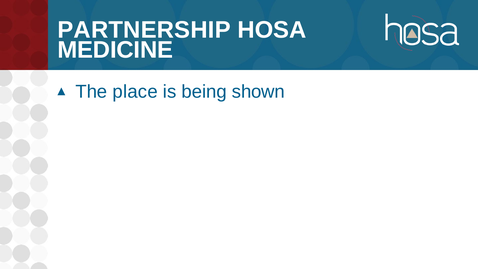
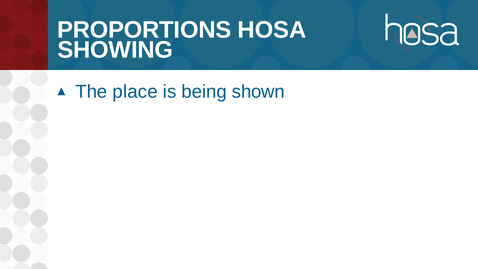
PARTNERSHIP: PARTNERSHIP -> PROPORTIONS (144, 30)
MEDICINE: MEDICINE -> SHOWING (115, 50)
